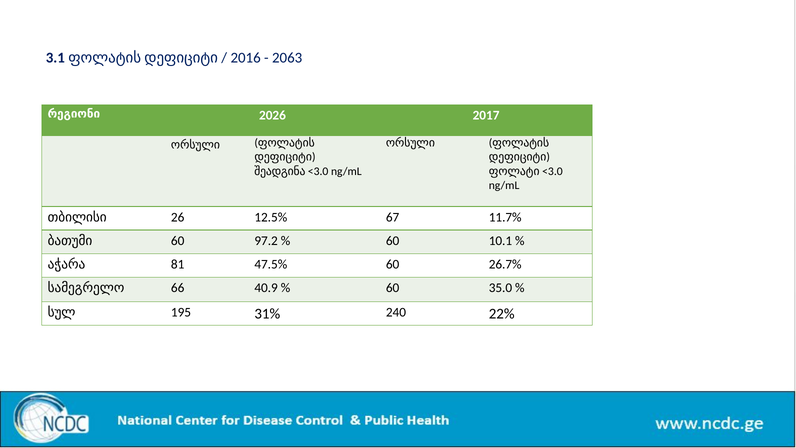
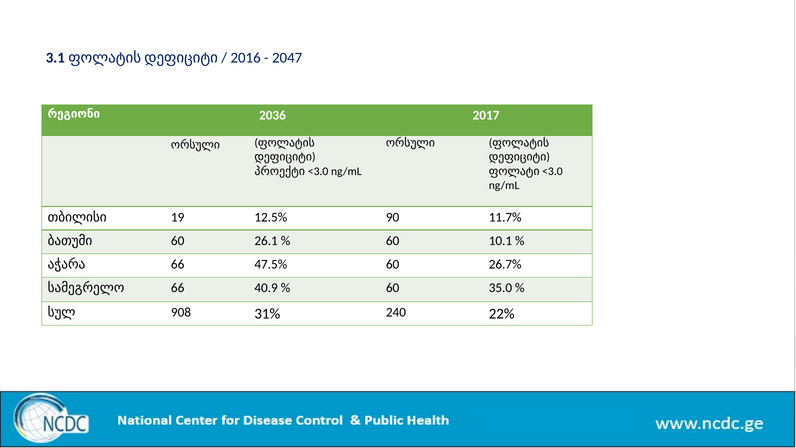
2063: 2063 -> 2047 (287, 58)
2026: 2026 -> 2036 (272, 115)
შეადგინა: შეადგინა -> პროექტი (280, 171)
26: 26 -> 19 (178, 217)
67: 67 -> 90 (393, 217)
97.2: 97.2 -> 26.1 (266, 241)
აჭარა 81: 81 -> 66 (178, 264)
195: 195 -> 908 (181, 312)
